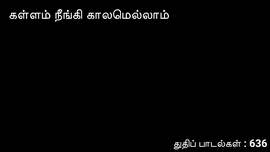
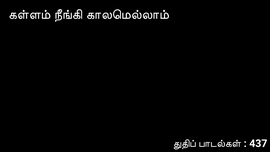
636: 636 -> 437 (258, 143)
